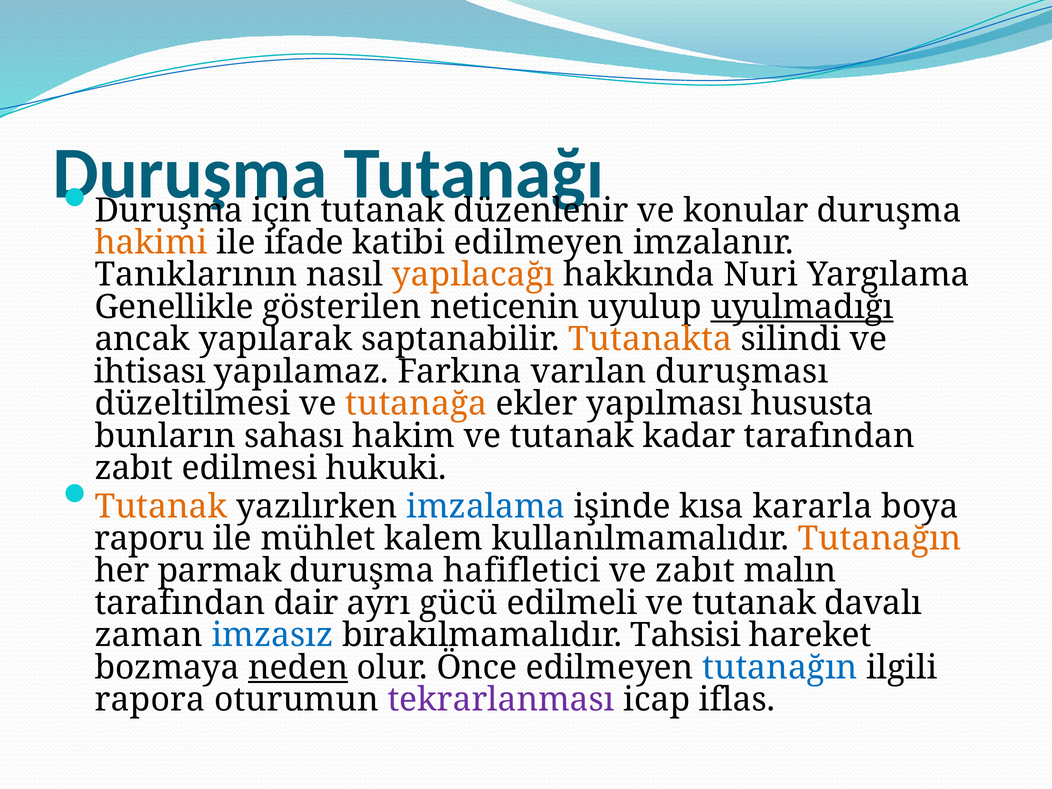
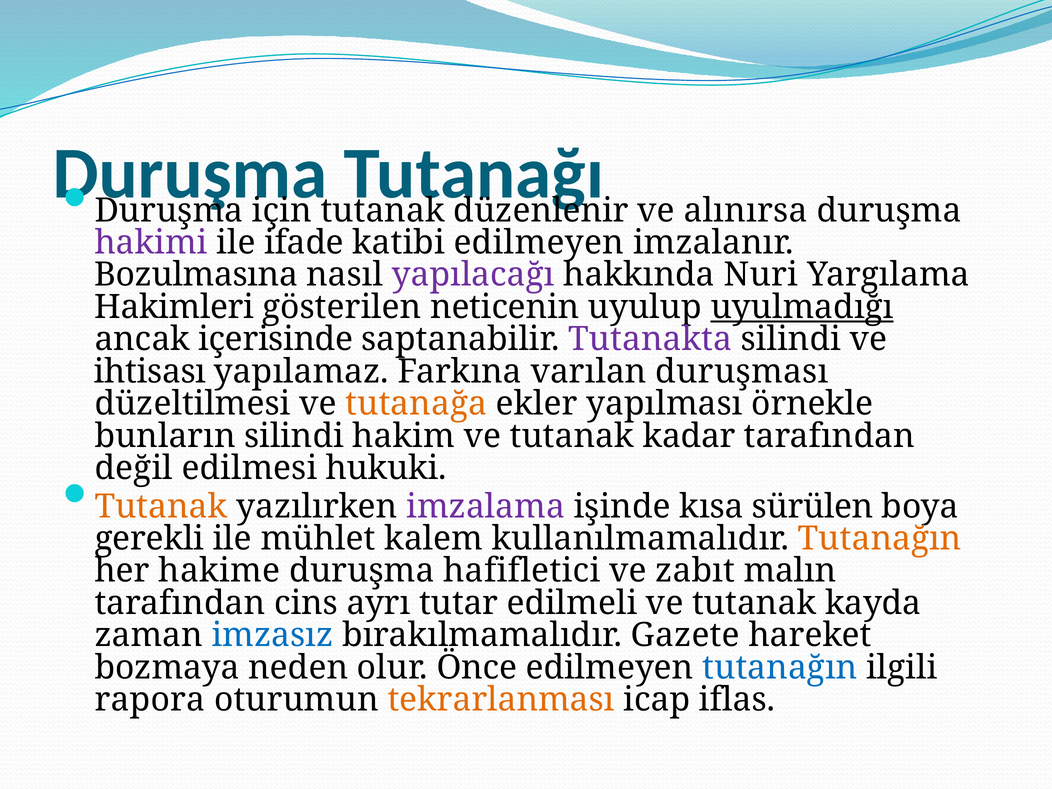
konular: konular -> alınırsa (746, 210)
hakimi colour: orange -> purple (151, 243)
Tanıklarının: Tanıklarının -> Bozulmasına (196, 275)
yapılacağı colour: orange -> purple (473, 275)
Genellikle: Genellikle -> Hakimleri (174, 307)
yapılarak: yapılarak -> içerisinde (276, 339)
Tutanakta colour: orange -> purple (650, 339)
hususta: hususta -> örnekle (812, 404)
bunların sahası: sahası -> silindi (294, 436)
zabıt: zabıt -> değil (134, 468)
imzalama colour: blue -> purple (486, 506)
kararla: kararla -> sürülen (813, 506)
raporu: raporu -> gerekli (149, 539)
parmak: parmak -> hakime (219, 571)
dair: dair -> cins (306, 603)
gücü: gücü -> tutar (459, 603)
davalı: davalı -> kayda (873, 603)
Tahsisi: Tahsisi -> Gazete (685, 635)
neden underline: present -> none (298, 668)
tekrarlanması colour: purple -> orange (501, 700)
